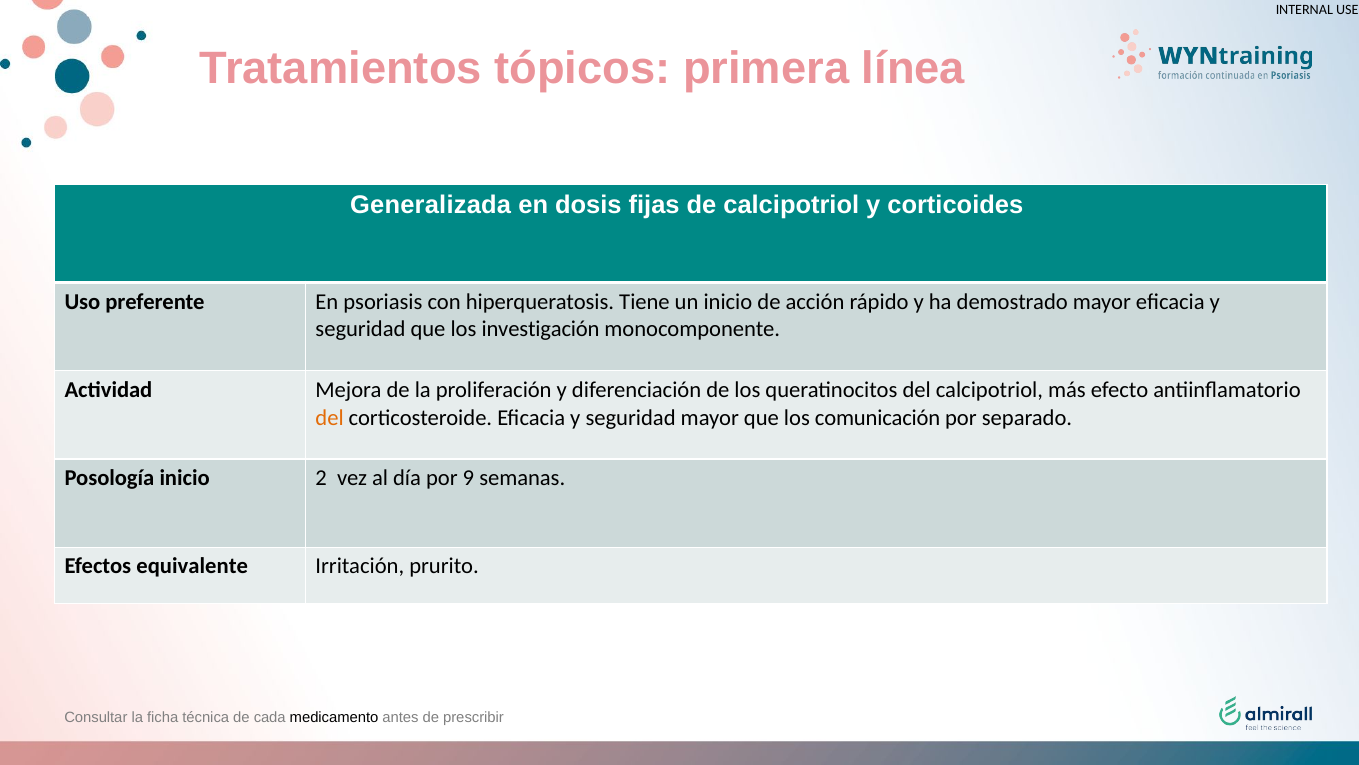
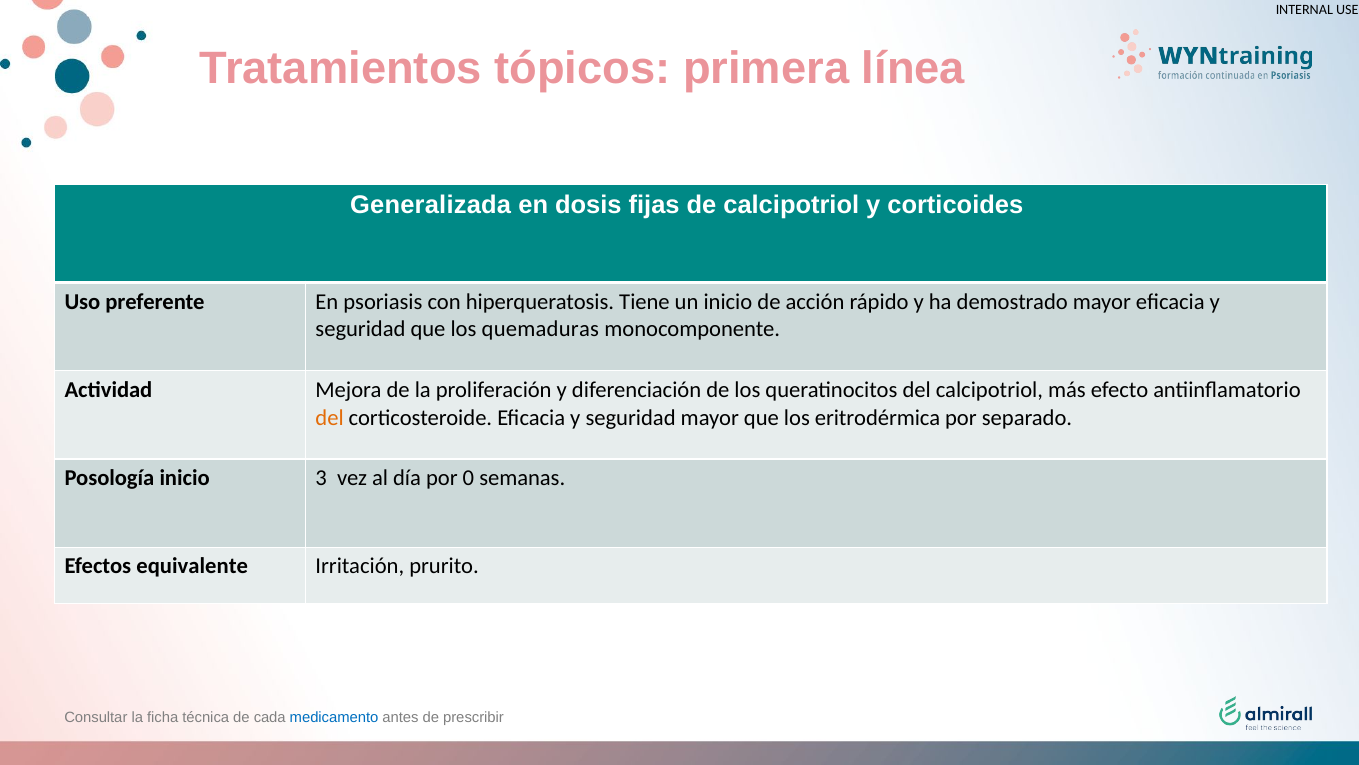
investigación: investigación -> quemaduras (540, 329)
comunicación: comunicación -> eritrodérmica (878, 417)
2: 2 -> 3 (321, 478)
9: 9 -> 0 (468, 478)
medicamento colour: black -> blue (334, 717)
